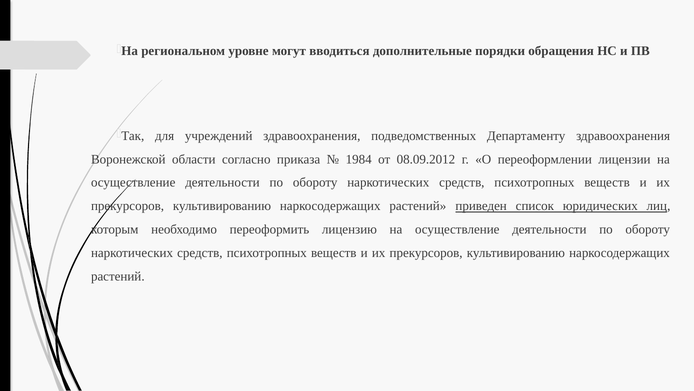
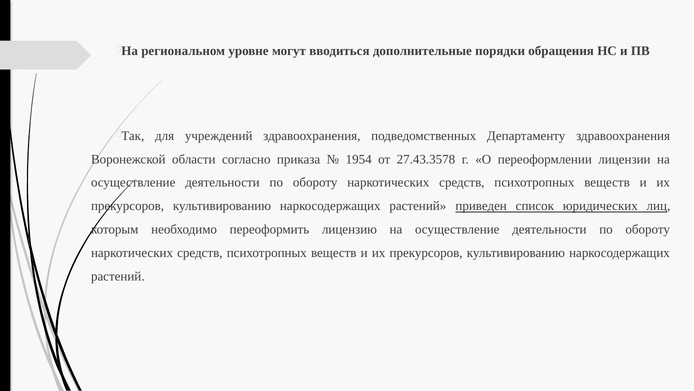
1984: 1984 -> 1954 (359, 159)
08.09.2012: 08.09.2012 -> 27.43.3578 (426, 159)
